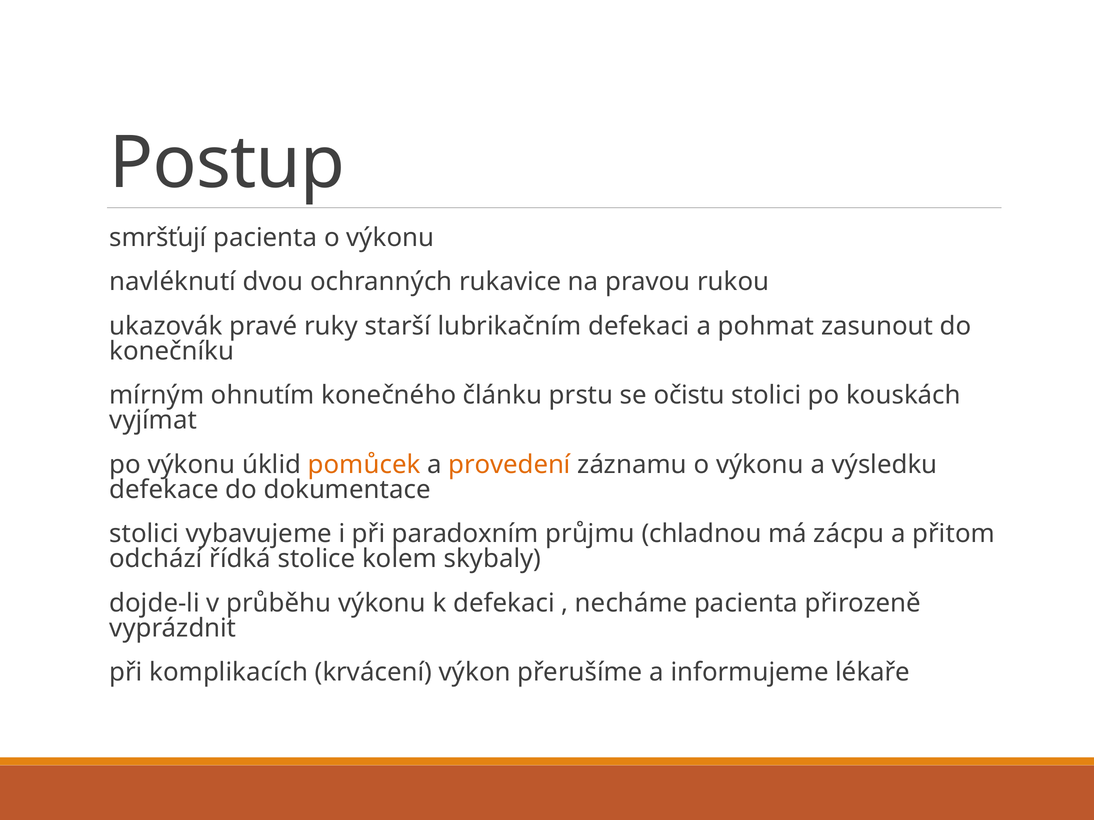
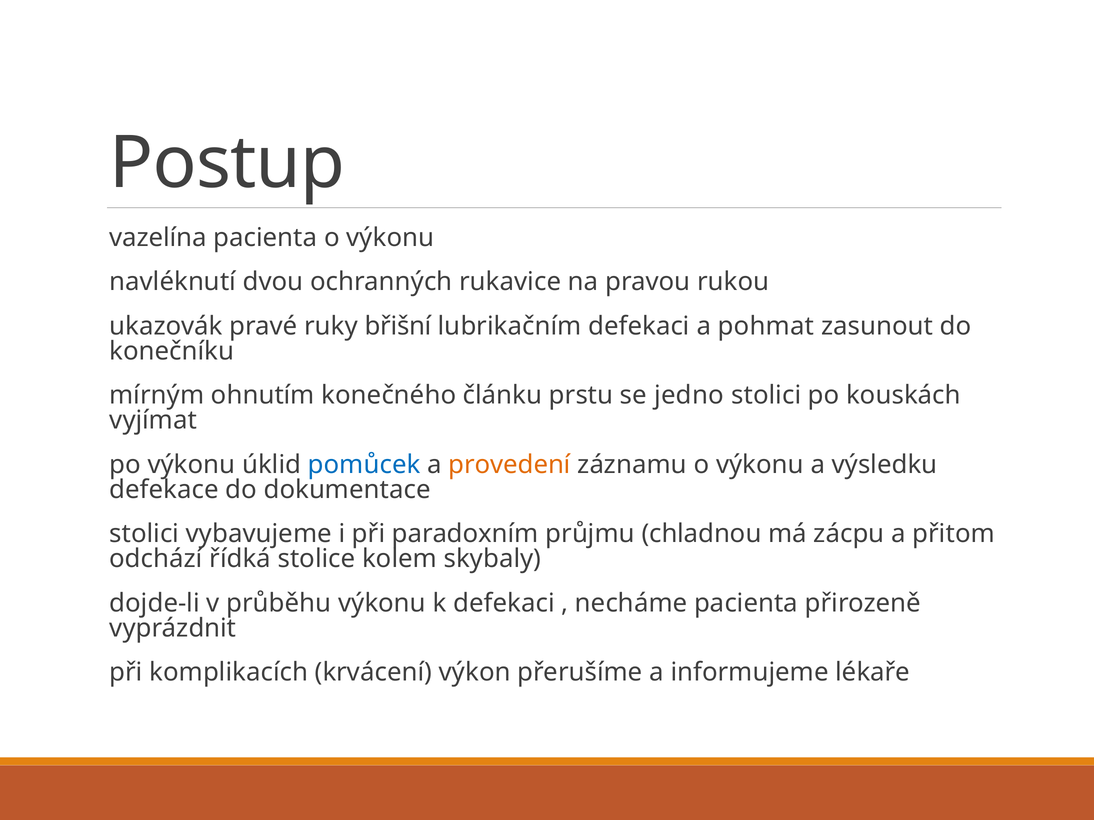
smršťují: smršťují -> vazelína (158, 238)
starší: starší -> břišní (398, 326)
očistu: očistu -> jedno (689, 396)
pomůcek colour: orange -> blue (364, 465)
